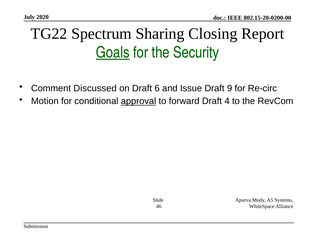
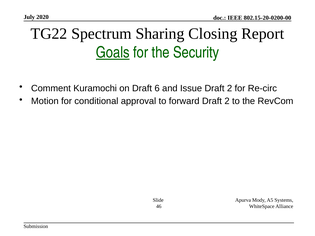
Discussed: Discussed -> Kuramochi (95, 88)
Issue Draft 9: 9 -> 2 (230, 88)
approval underline: present -> none (138, 101)
forward Draft 4: 4 -> 2 (227, 101)
